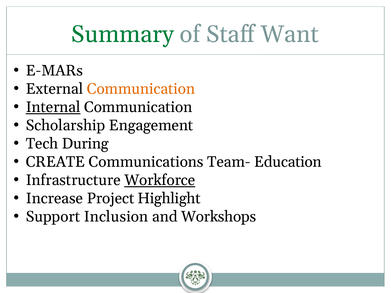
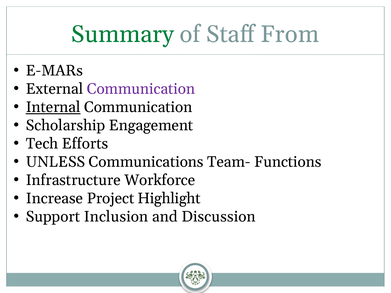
Want: Want -> From (290, 34)
Communication colour: orange -> purple (141, 89)
During: During -> Efforts (85, 144)
CREATE: CREATE -> UNLESS (55, 162)
Education: Education -> Functions (288, 162)
Workforce underline: present -> none (160, 180)
Workshops: Workshops -> Discussion (219, 217)
